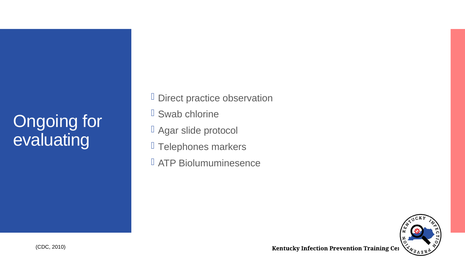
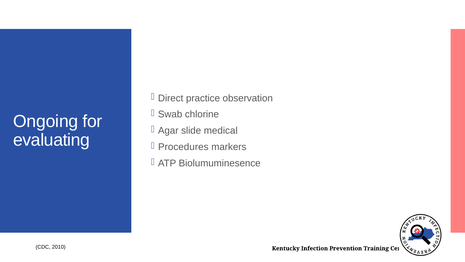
protocol: protocol -> medical (221, 131)
Telephones: Telephones -> Procedures (183, 147)
